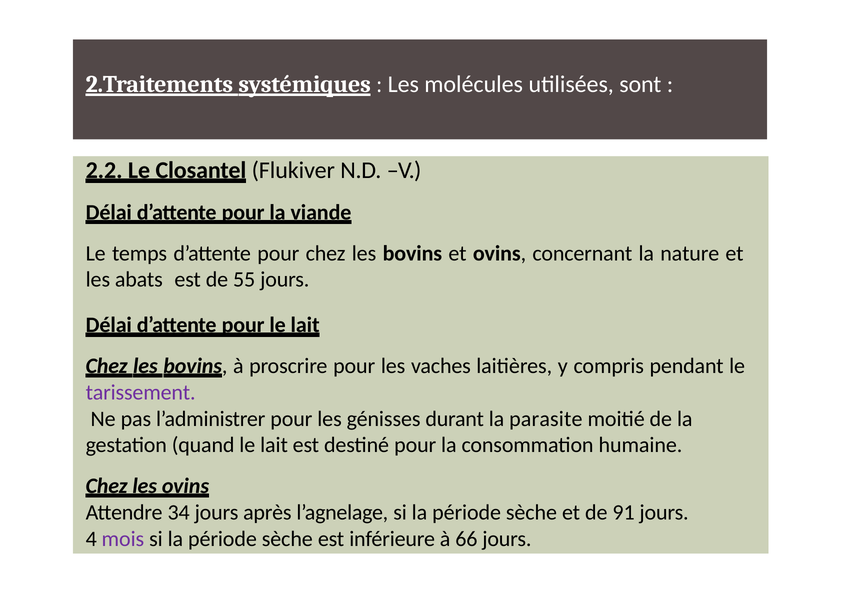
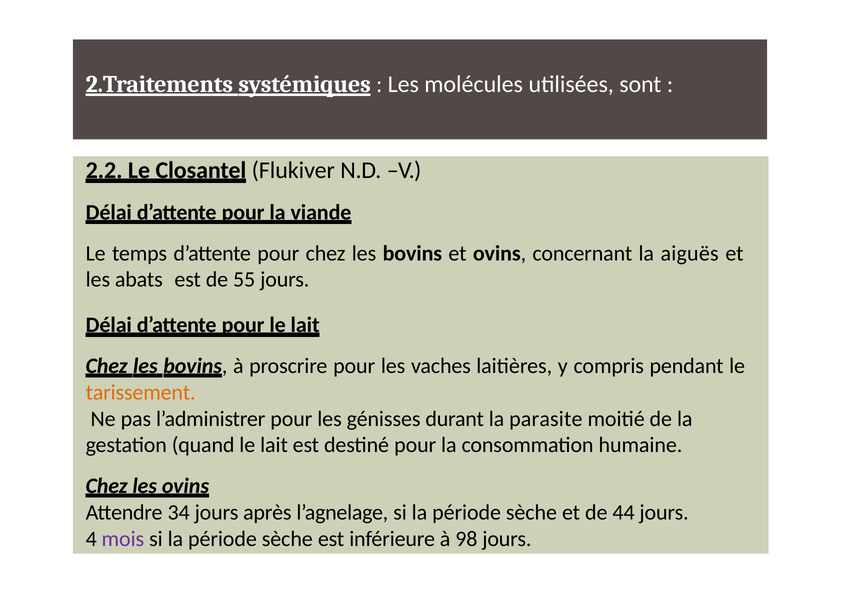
nature: nature -> aiguës (690, 253)
tarissement colour: purple -> orange (141, 392)
91: 91 -> 44 (624, 512)
66: 66 -> 98 (466, 539)
